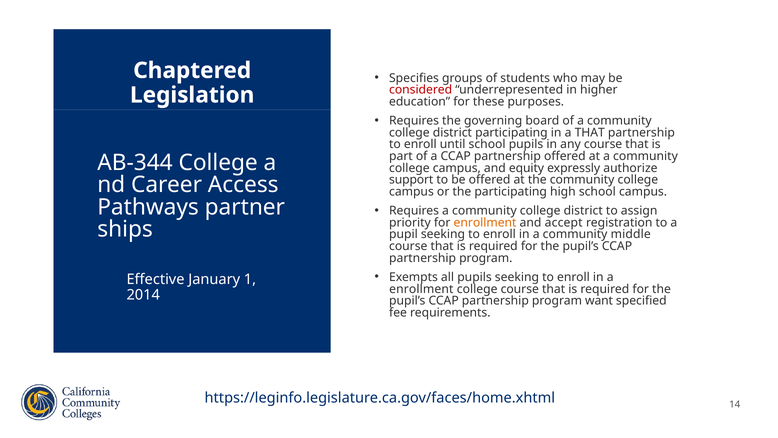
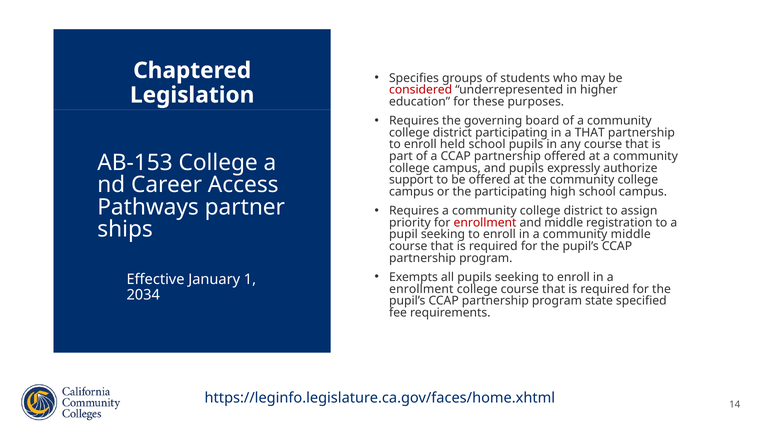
until: until -> held (453, 144)
AB-344: AB-344 -> AB-153 (135, 163)
and equity: equity -> pupils (526, 168)
enrollment colour: orange -> red (485, 222)
and accept: accept -> middle (564, 222)
2014: 2014 -> 2034 (143, 295)
want: want -> state (599, 301)
